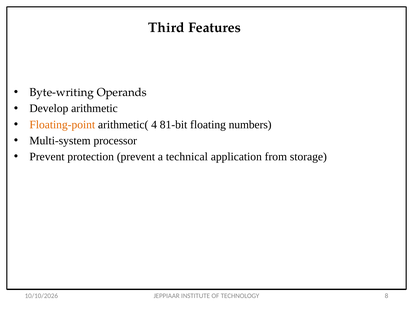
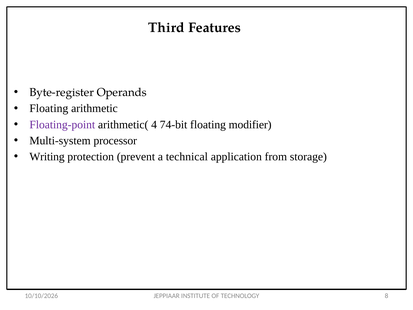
Byte-writing: Byte-writing -> Byte-register (62, 92)
Develop: Develop -> Floating (49, 108)
Floating-point colour: orange -> purple (62, 125)
81-bit: 81-bit -> 74-bit (174, 125)
numbers: numbers -> modifier (250, 125)
Prevent: Prevent -> Writing (47, 157)
